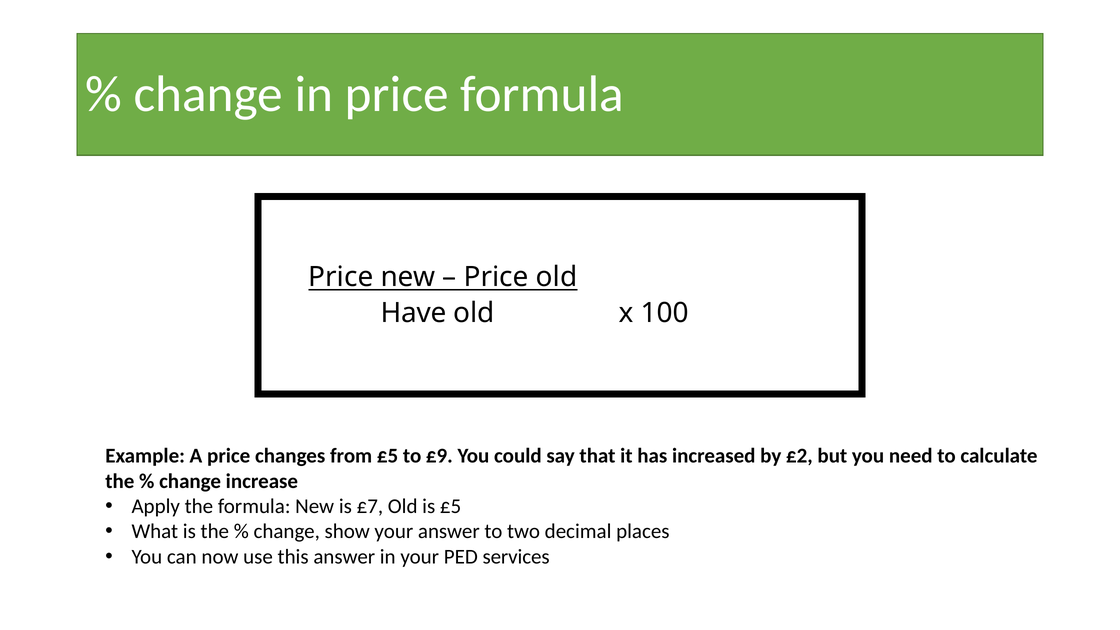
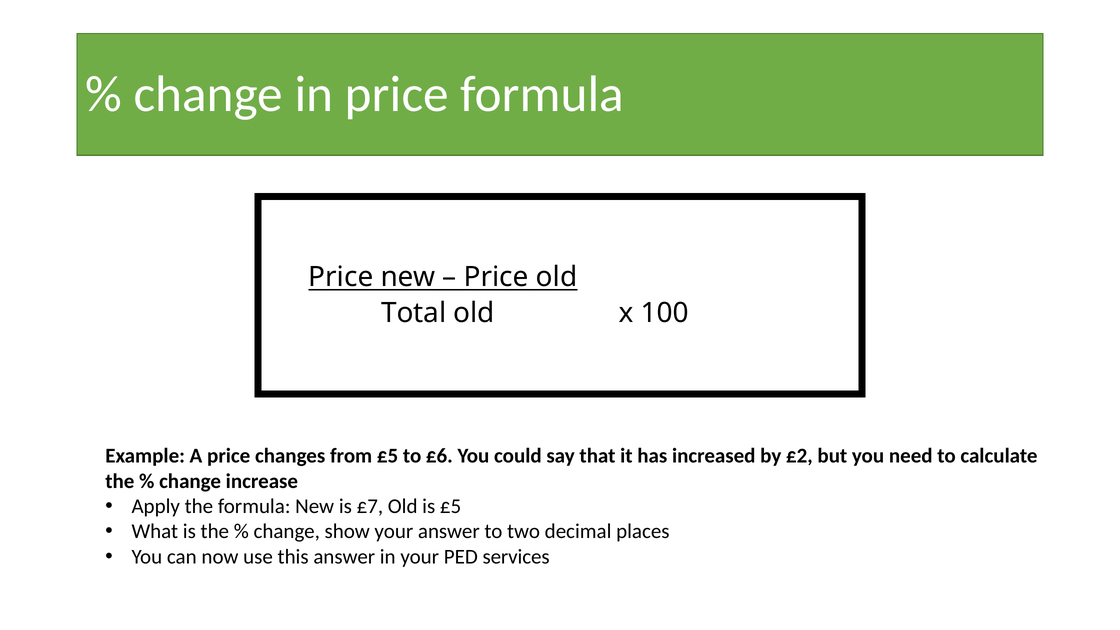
Have: Have -> Total (414, 313)
£9: £9 -> £6 (439, 456)
